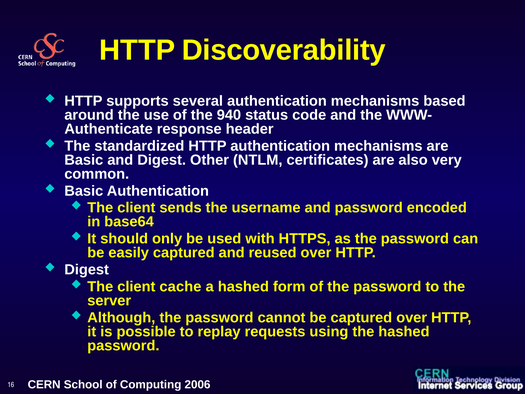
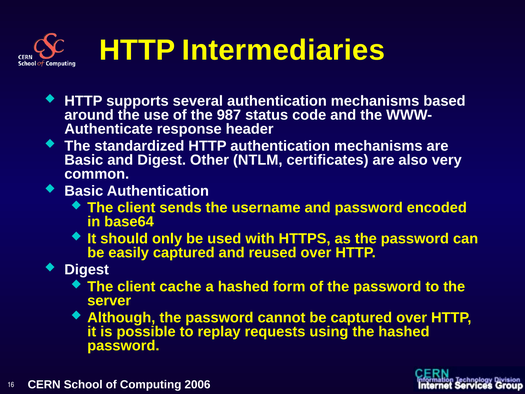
Discoverability: Discoverability -> Intermediaries (283, 50)
940: 940 -> 987 (229, 115)
